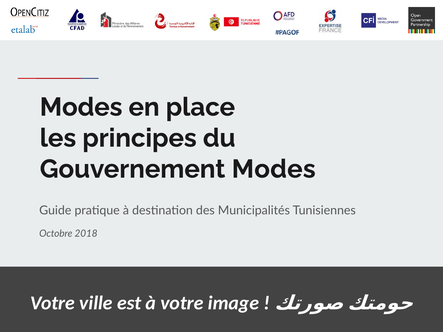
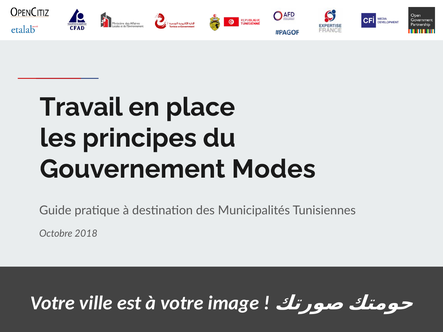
Modes: Modes -> Travail (81, 107)
